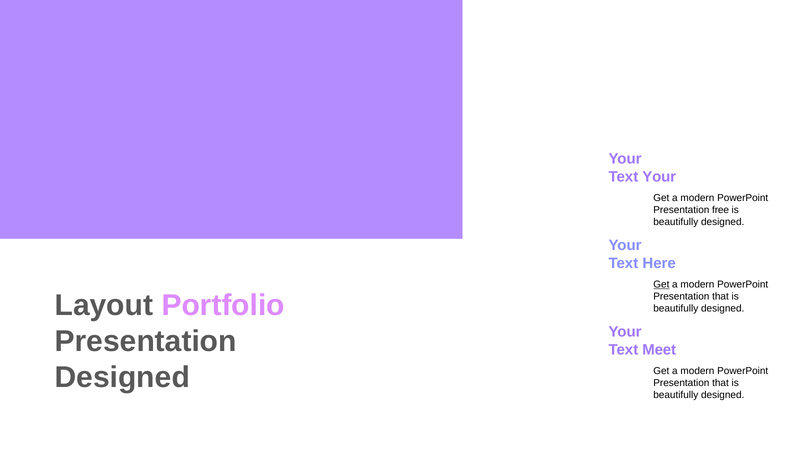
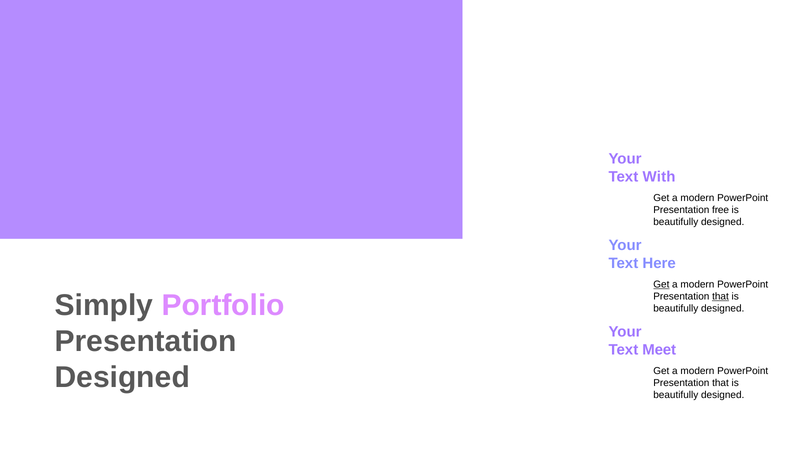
Text Your: Your -> With (659, 177)
that underline: none -> present (720, 297)
Layout: Layout -> Simply (104, 306)
